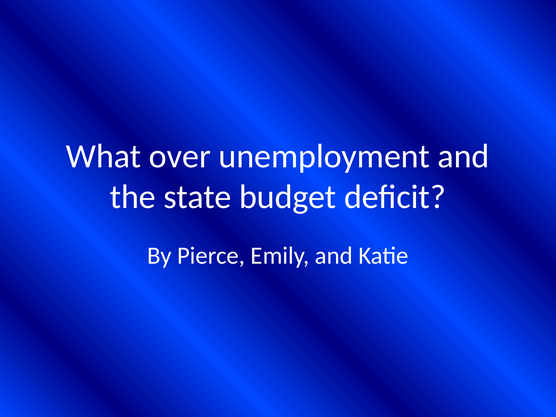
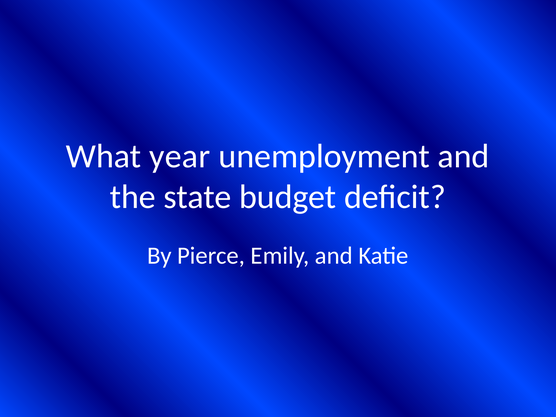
over: over -> year (180, 156)
